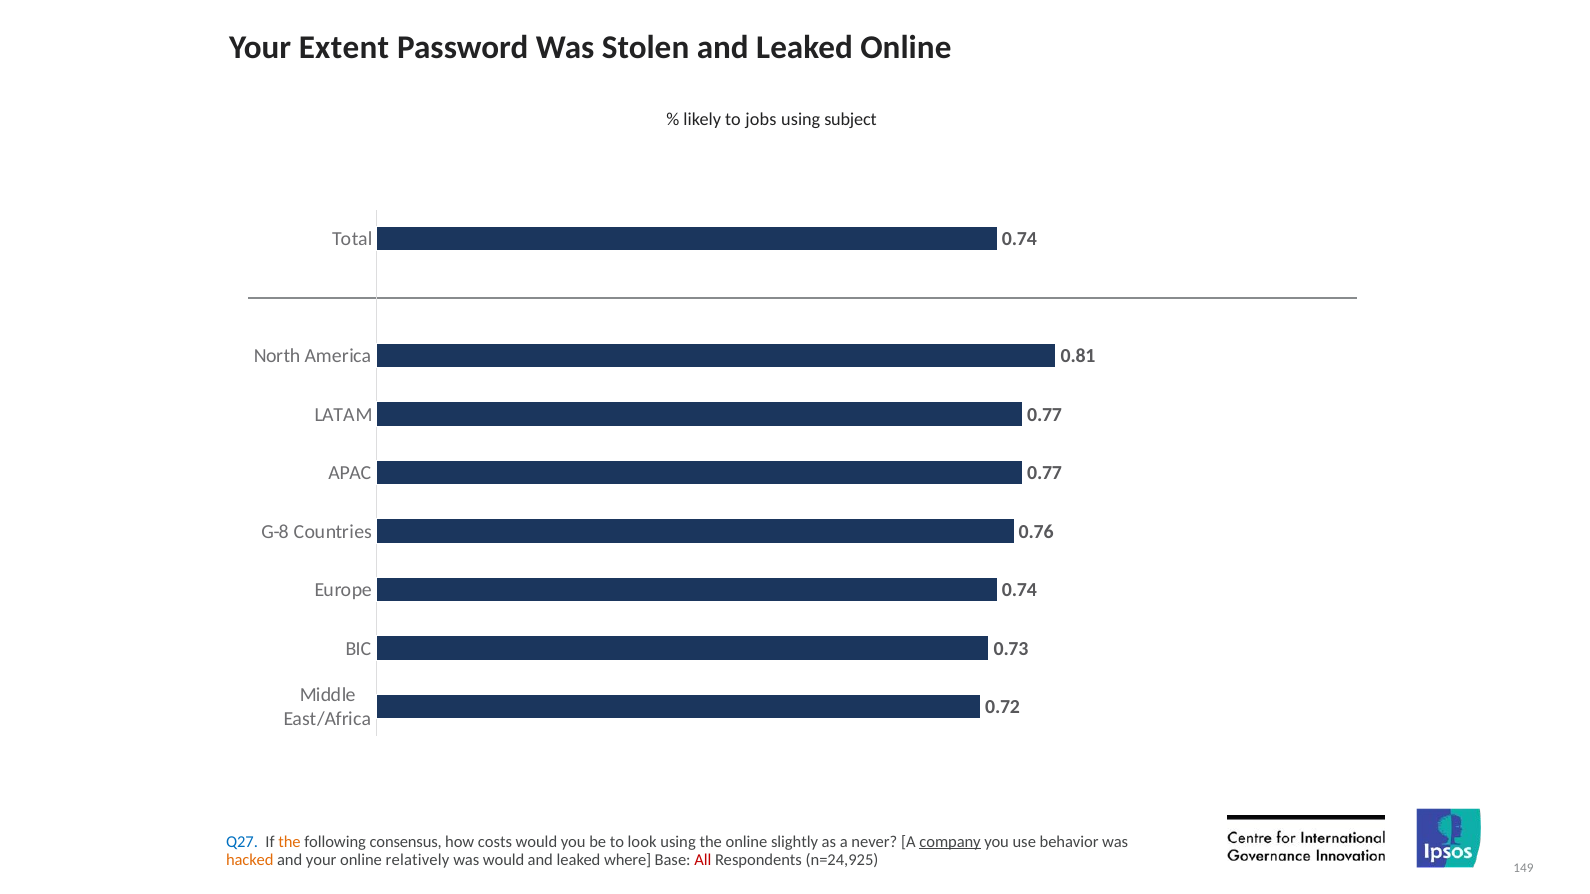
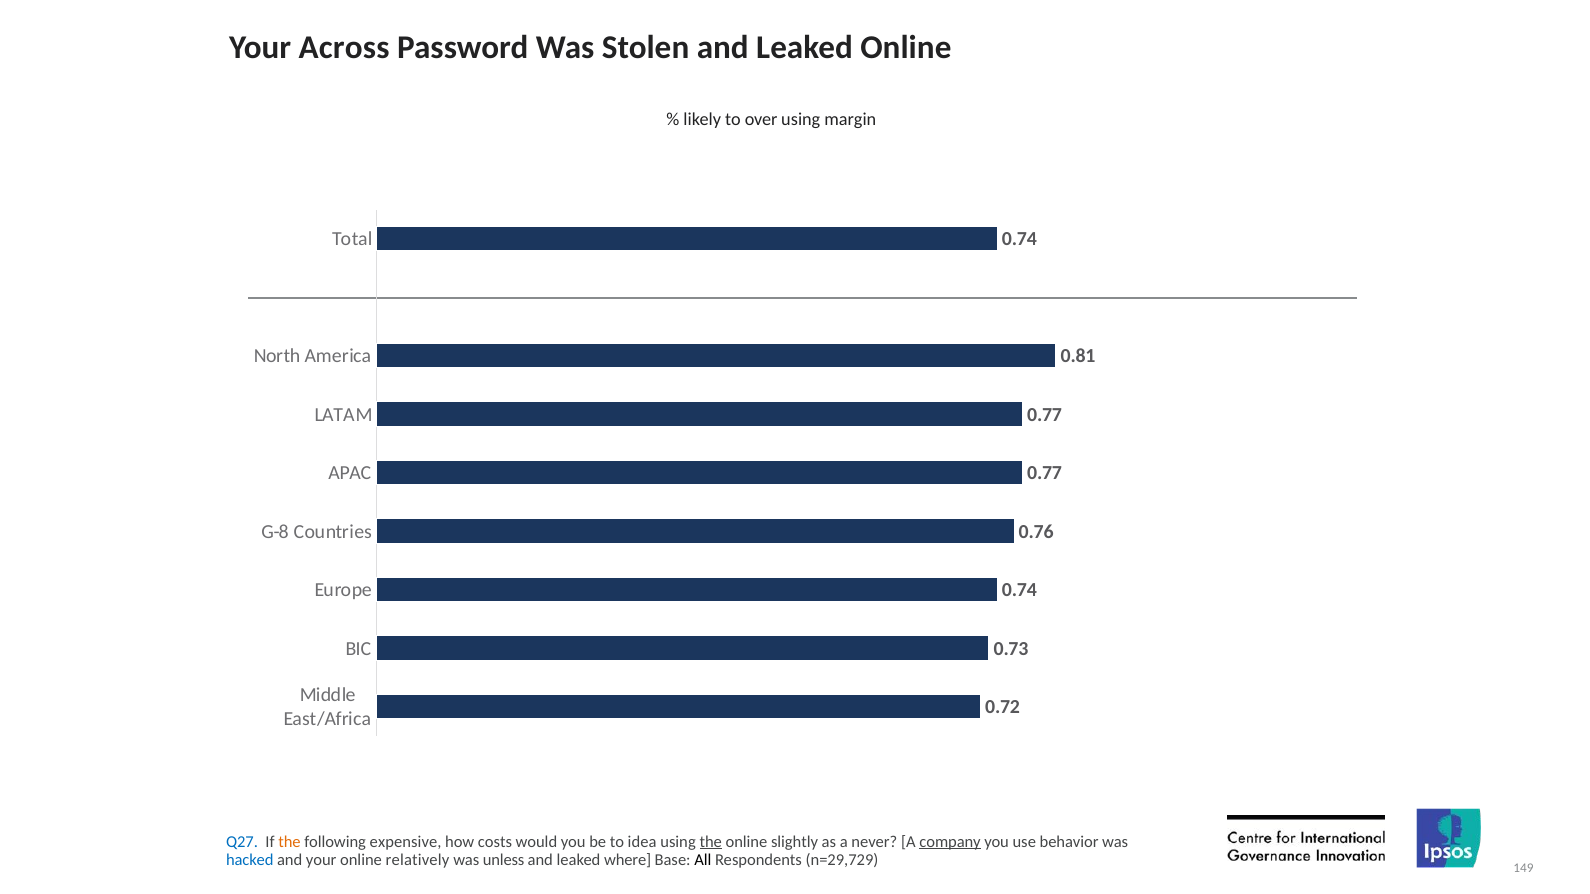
Extent: Extent -> Across (344, 48)
jobs: jobs -> over (761, 119)
subject: subject -> margin (850, 119)
consensus: consensus -> expensive (406, 842)
look: look -> idea (642, 842)
the underline: none -> present (711, 842)
hacked colour: orange -> blue (250, 861)
was would: would -> unless (504, 861)
All colour: red -> black (703, 861)
n=24,925: n=24,925 -> n=29,729 (842, 861)
